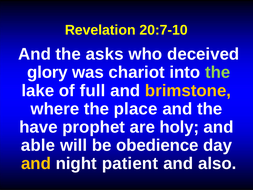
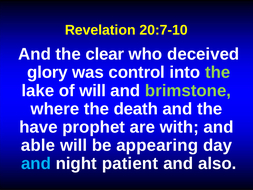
asks: asks -> clear (105, 54)
chariot: chariot -> control (137, 72)
of full: full -> will (93, 91)
brimstone colour: yellow -> light green (188, 91)
place: place -> death (136, 109)
holy: holy -> with (179, 127)
obedience: obedience -> appearing (157, 145)
and colour: yellow -> light blue (36, 163)
